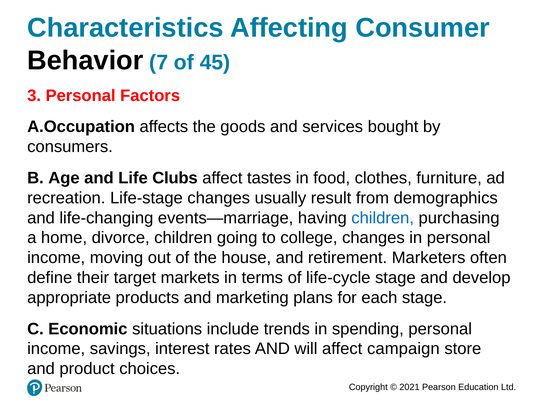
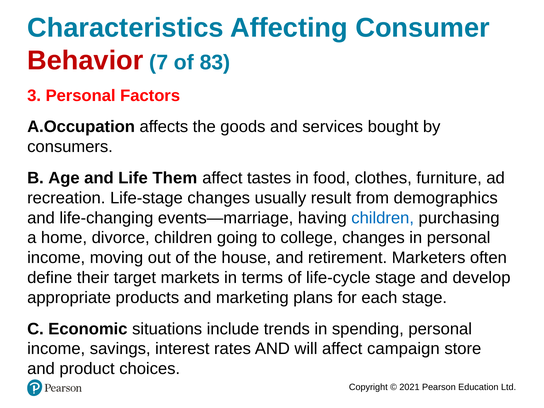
Behavior colour: black -> red (85, 61)
45: 45 -> 83 (215, 63)
Clubs: Clubs -> Them (175, 178)
